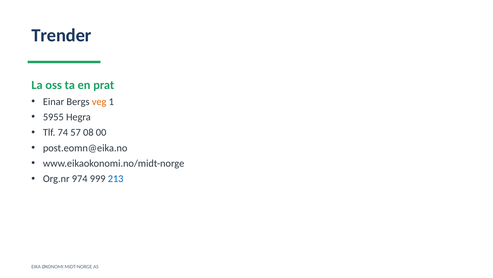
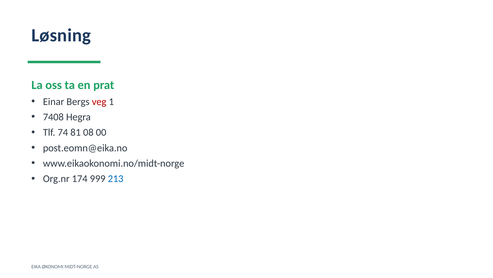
Trender: Trender -> Løsning (61, 35)
veg colour: orange -> red (99, 101)
5955: 5955 -> 7408 (53, 117)
57: 57 -> 81 (76, 132)
974: 974 -> 174 (80, 178)
